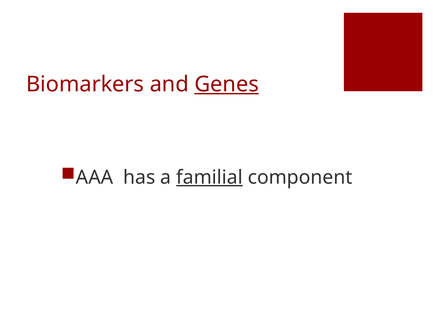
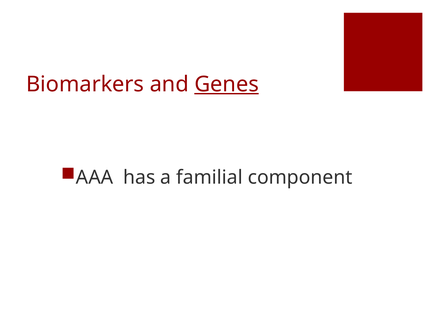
familial underline: present -> none (210, 177)
